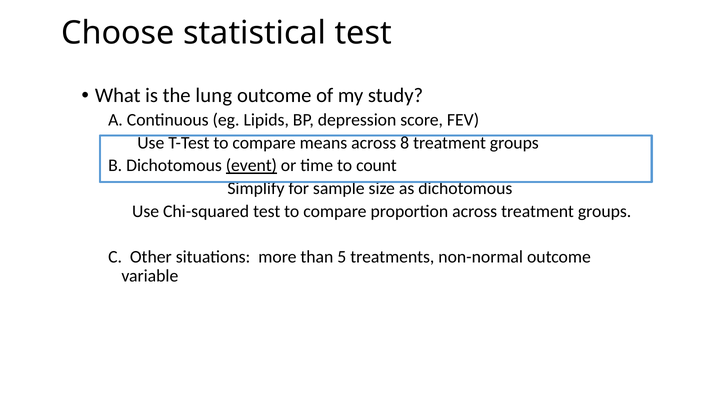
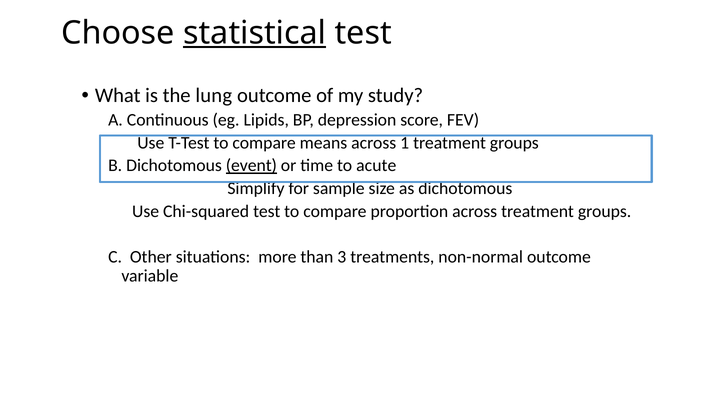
statistical underline: none -> present (255, 33)
8: 8 -> 1 (405, 143)
count: count -> acute (376, 165)
5: 5 -> 3 (342, 257)
